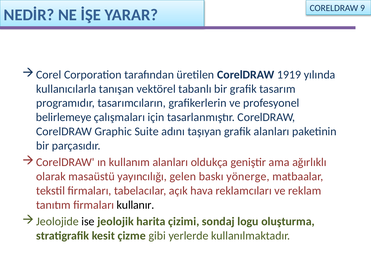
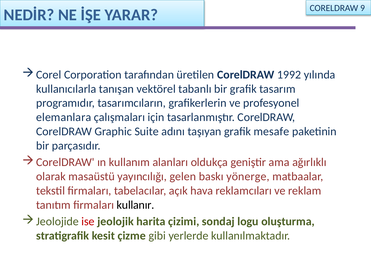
1919: 1919 -> 1992 (289, 75)
belirlemeye: belirlemeye -> elemanlara (64, 117)
grafik alanları: alanları -> mesafe (271, 132)
ise colour: black -> red (88, 222)
